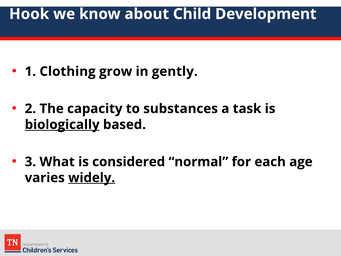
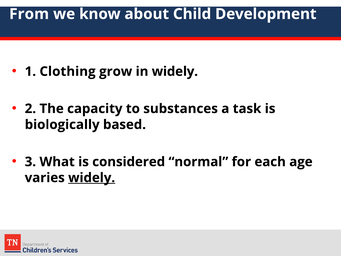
Hook: Hook -> From (29, 14)
in gently: gently -> widely (175, 71)
biologically underline: present -> none (62, 124)
